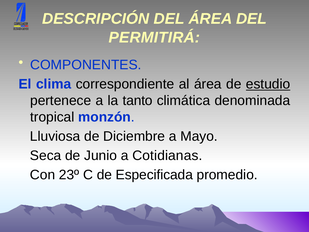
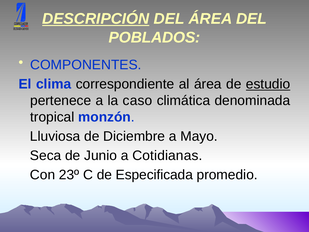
DESCRIPCIÓN underline: none -> present (96, 19)
PERMITIRÁ: PERMITIRÁ -> POBLADOS (155, 37)
tanto: tanto -> caso (137, 101)
